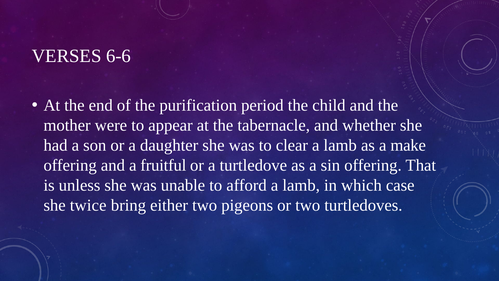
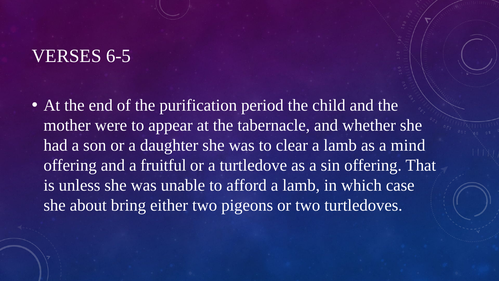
6-6: 6-6 -> 6-5 (119, 56)
make: make -> mind (408, 145)
twice: twice -> about (88, 205)
